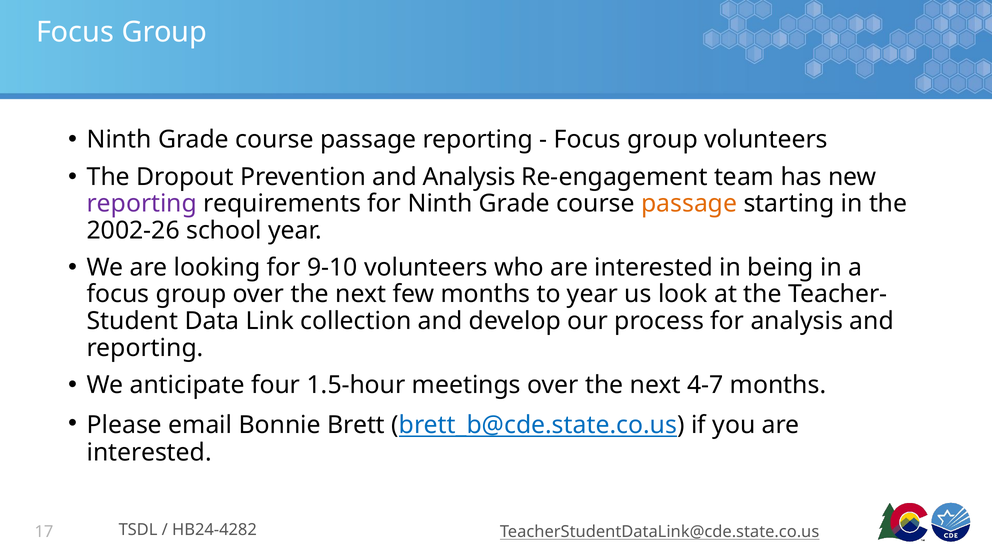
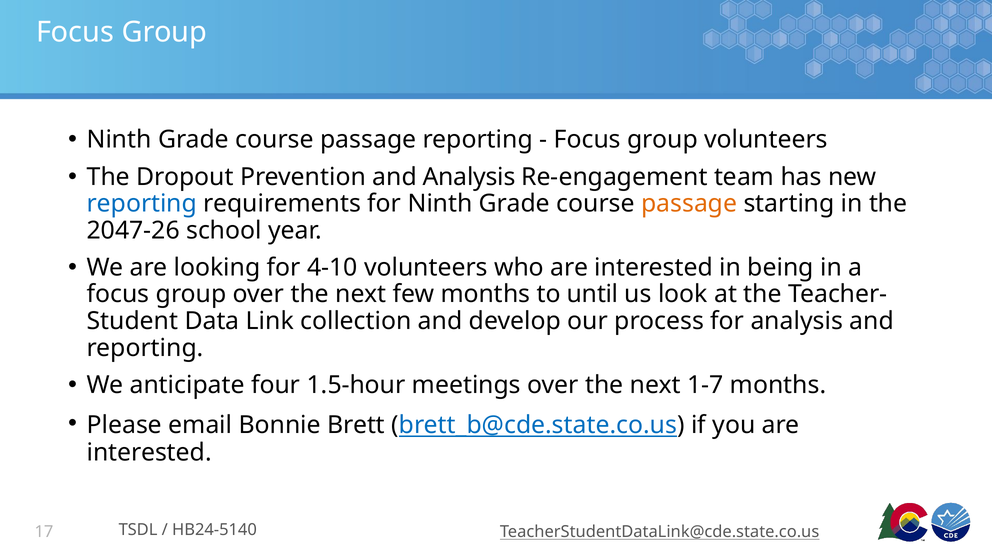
reporting colour: purple -> blue (142, 204)
2002-26: 2002-26 -> 2047-26 (133, 230)
9-10: 9-10 -> 4-10 (332, 268)
to year: year -> until (593, 294)
4-7: 4-7 -> 1-7 (705, 385)
HB24-4282: HB24-4282 -> HB24-5140 (214, 530)
